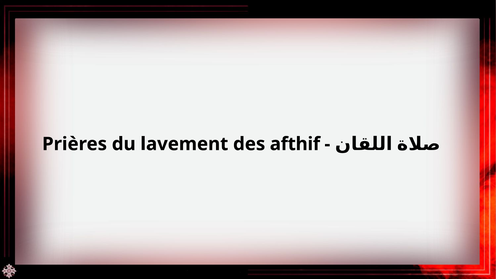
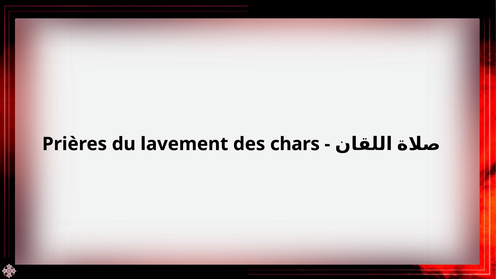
afthif: afthif -> chars (295, 144)
